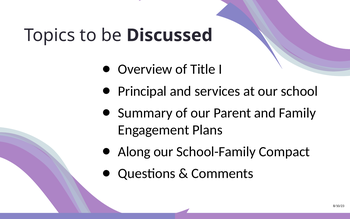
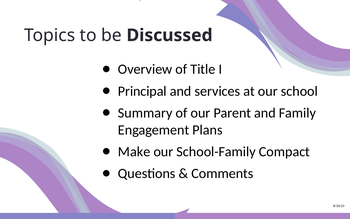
Along: Along -> Make (134, 151)
